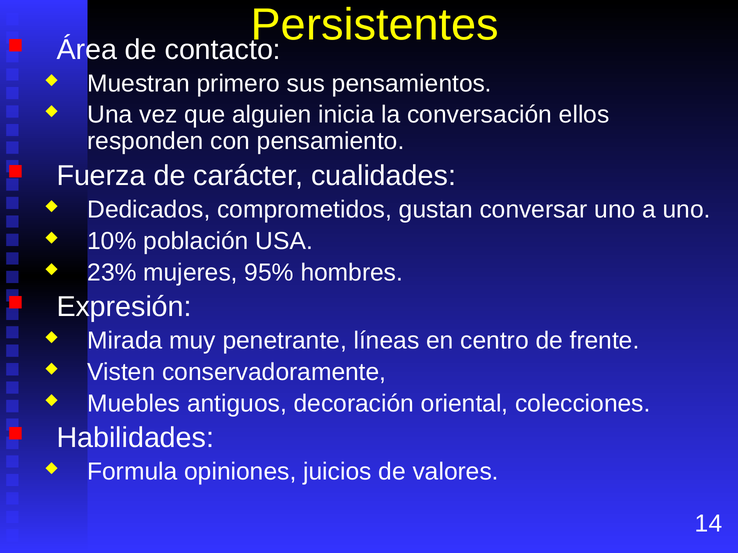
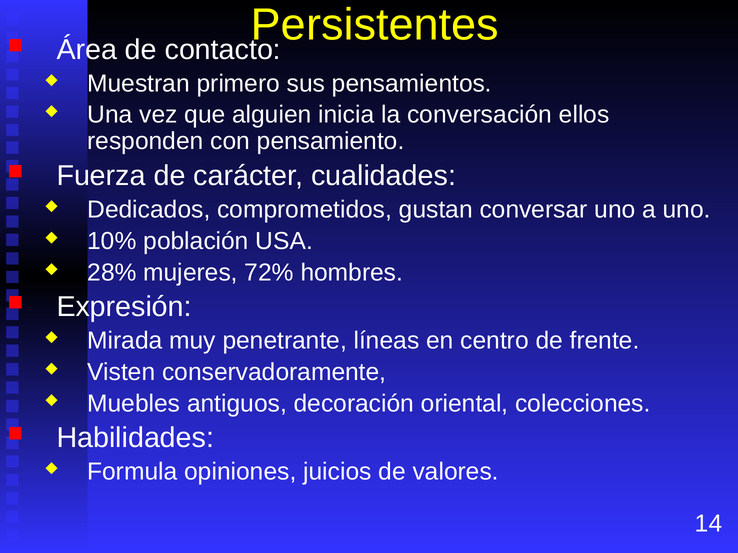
23%: 23% -> 28% (112, 273)
95%: 95% -> 72% (269, 273)
